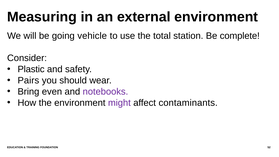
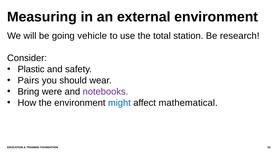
complete: complete -> research (240, 36)
even: even -> were (52, 92)
might colour: purple -> blue (119, 103)
contaminants: contaminants -> mathematical (188, 103)
